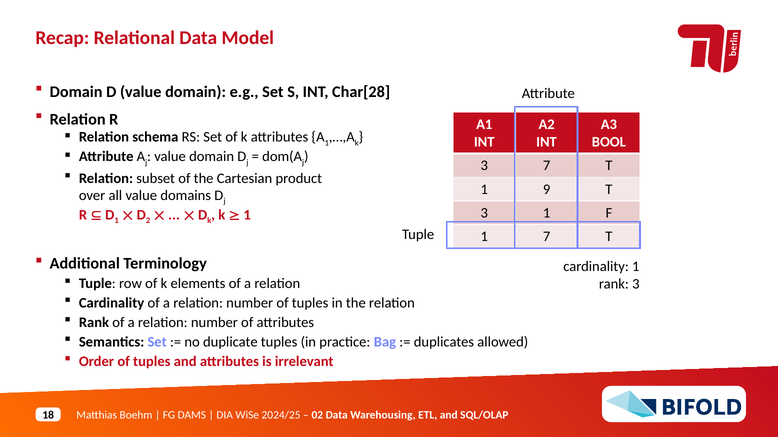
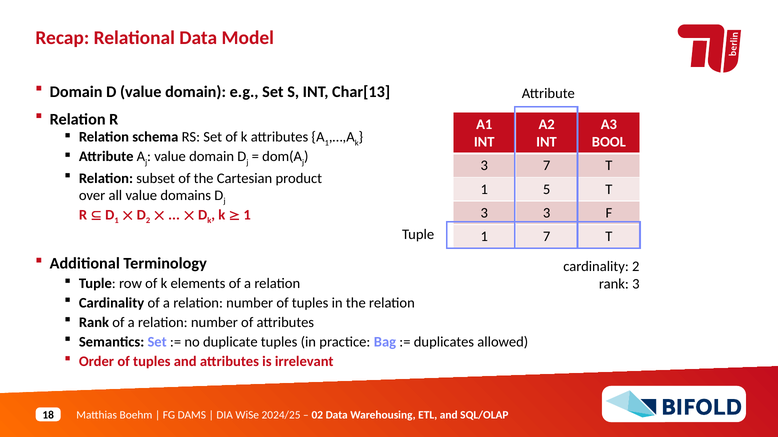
Char[28: Char[28 -> Char[13 (361, 92)
9: 9 -> 5 (547, 190)
3 1: 1 -> 3 (547, 213)
cardinality 1: 1 -> 2 (636, 267)
